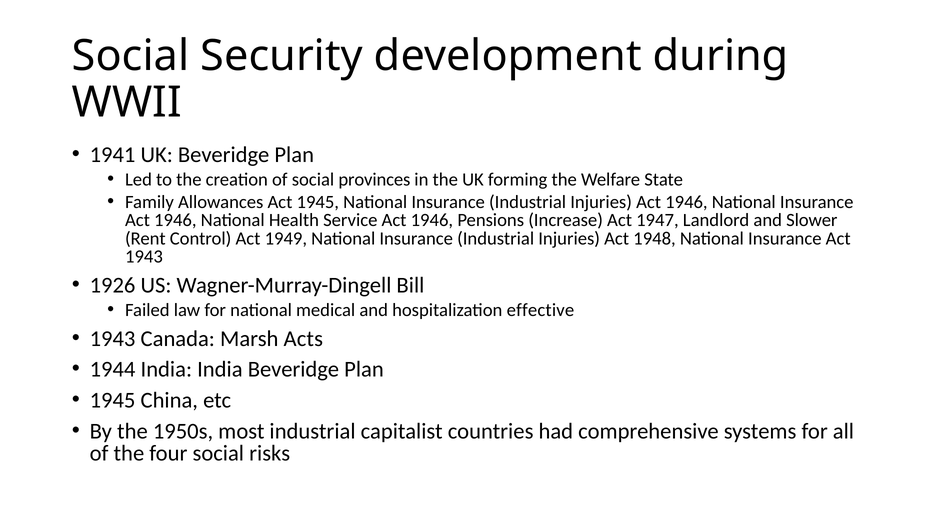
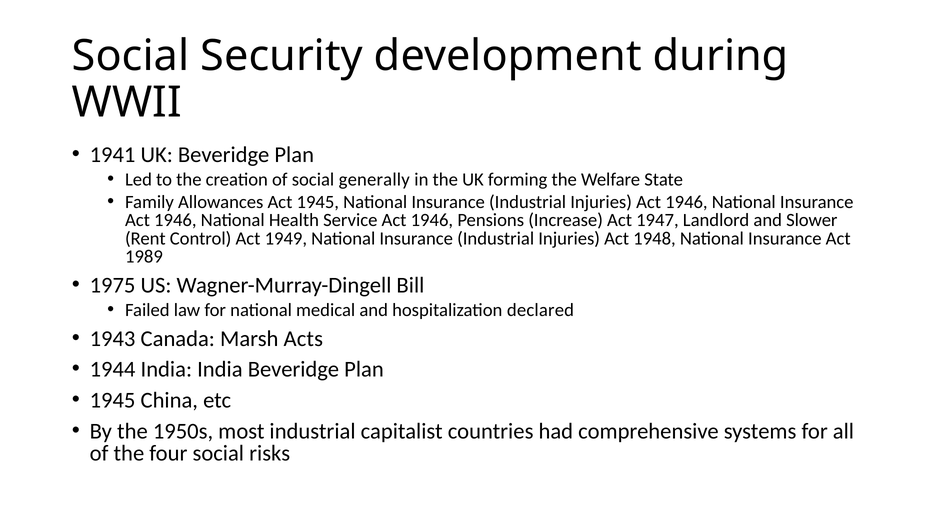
provinces: provinces -> generally (374, 180)
1943: 1943 -> 1989 (144, 257)
1926: 1926 -> 1975 (113, 285)
effective: effective -> declared (540, 310)
